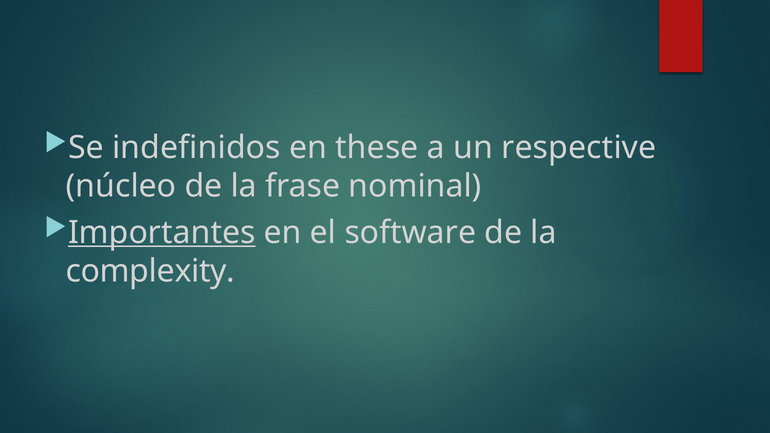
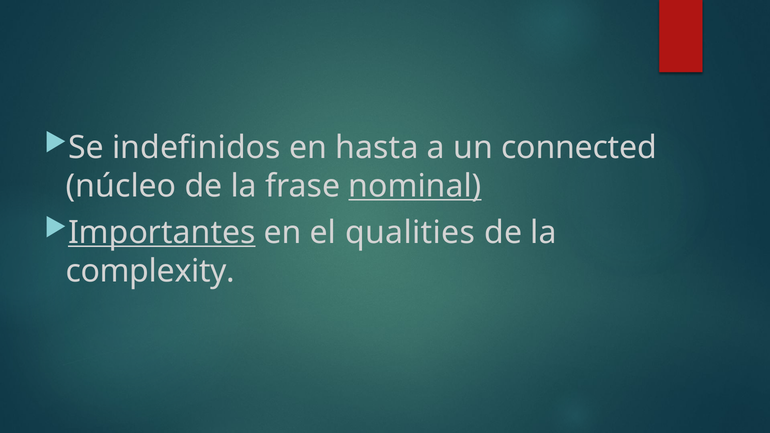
these: these -> hasta (377, 148)
respective: respective -> connected (579, 148)
nominal underline: none -> present (415, 186)
software: software -> qualities (410, 233)
